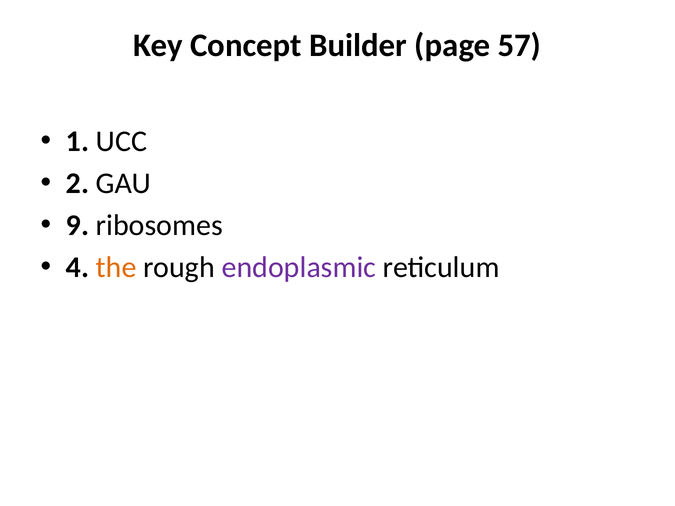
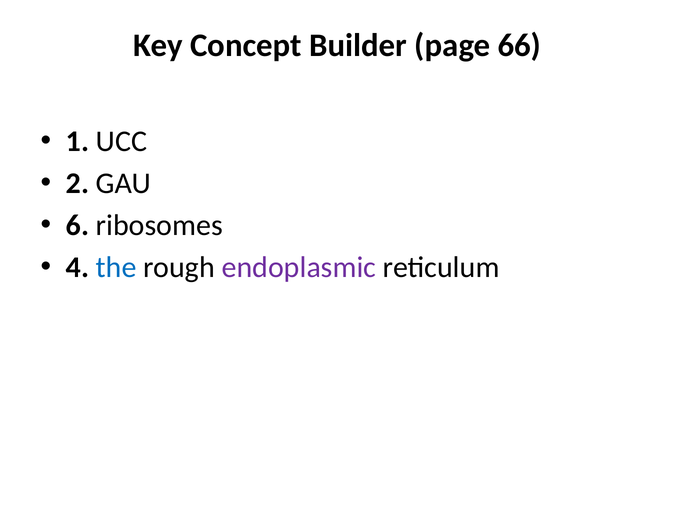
57: 57 -> 66 (519, 46)
9: 9 -> 6 (77, 226)
the colour: orange -> blue (116, 268)
